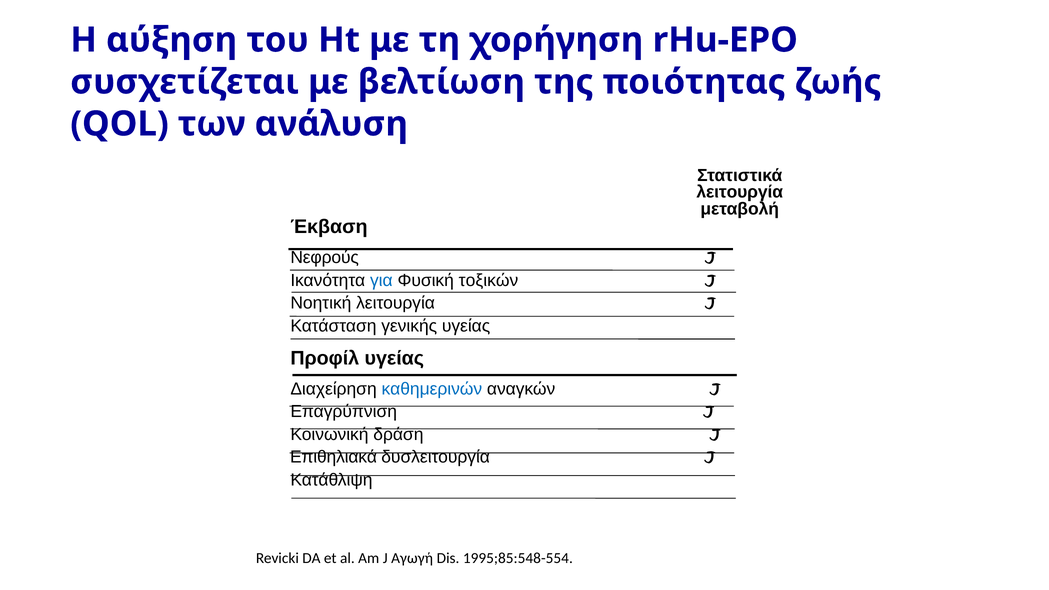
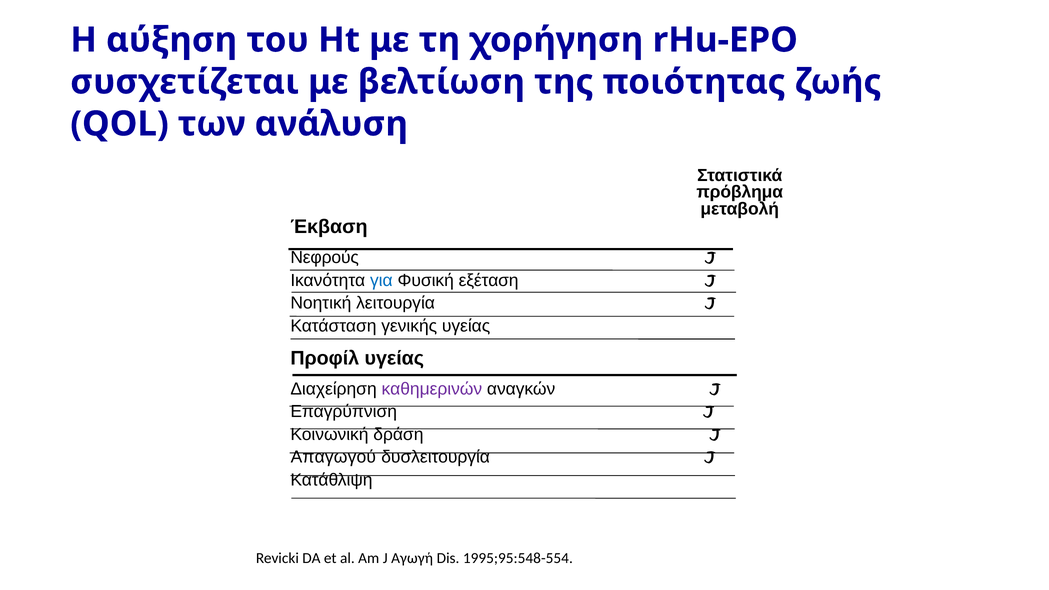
λειτουργία: λειτουργία -> πρόβλημα (740, 192)
τοξικών: τοξικών -> εξέταση (489, 280)
καθημερινών colour: blue -> purple (432, 389)
Επιθηλιακά: Επιθηλιακά -> Απαγωγού (333, 457)
1995;85:548-554: 1995;85:548-554 -> 1995;95:548-554 (518, 558)
